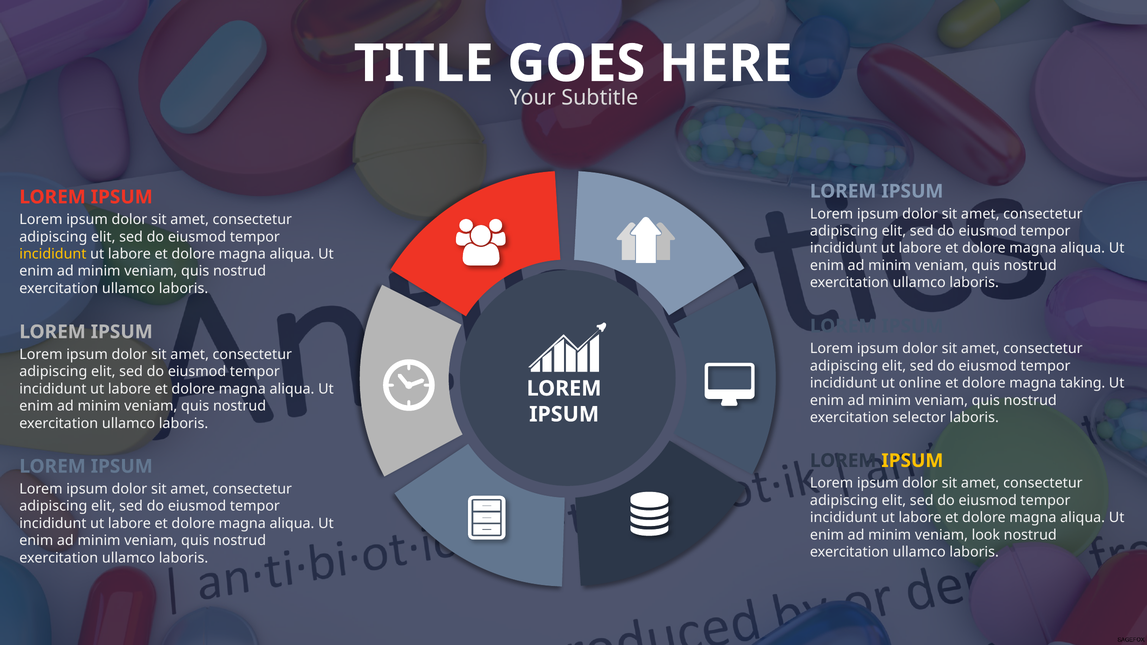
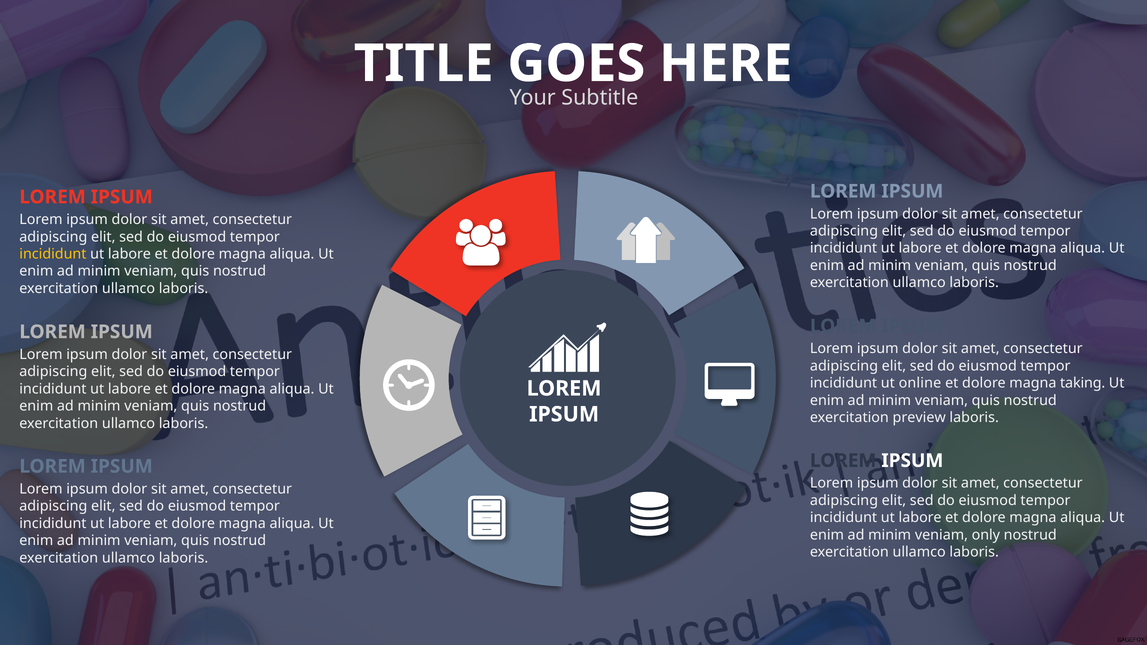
selector: selector -> preview (919, 418)
IPSUM colour: yellow -> white (912, 461)
look: look -> only (986, 535)
